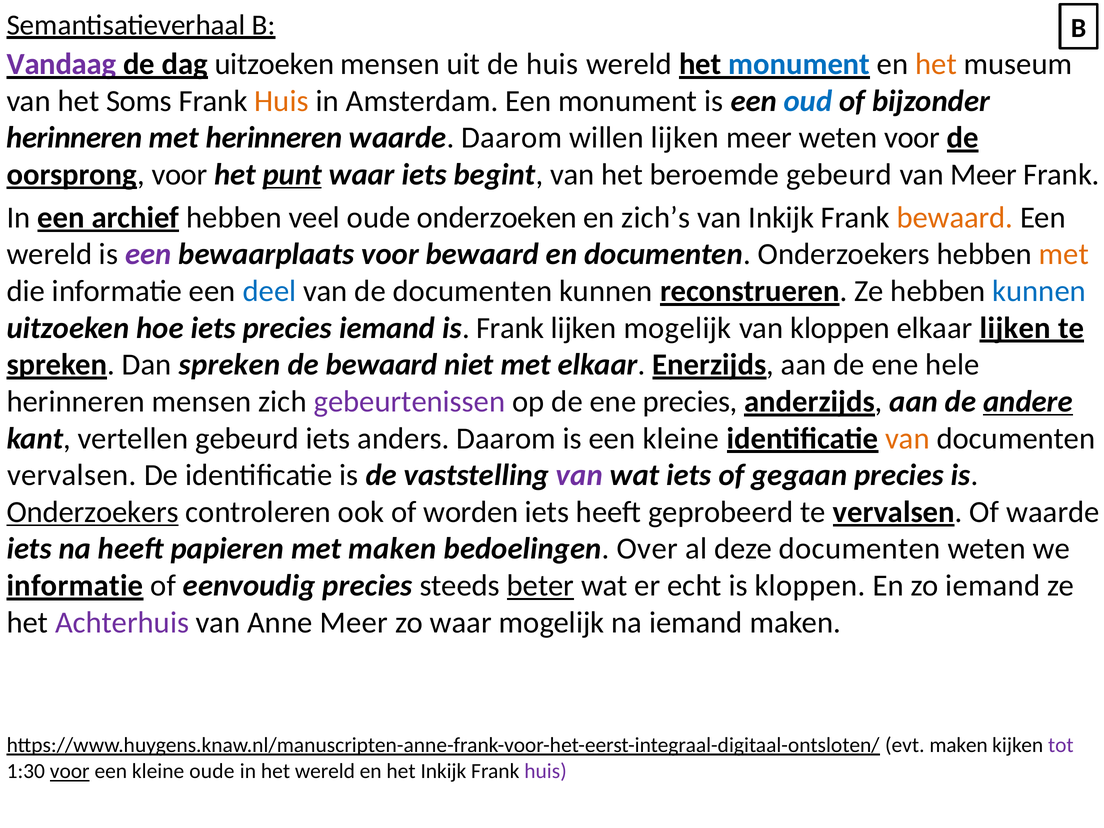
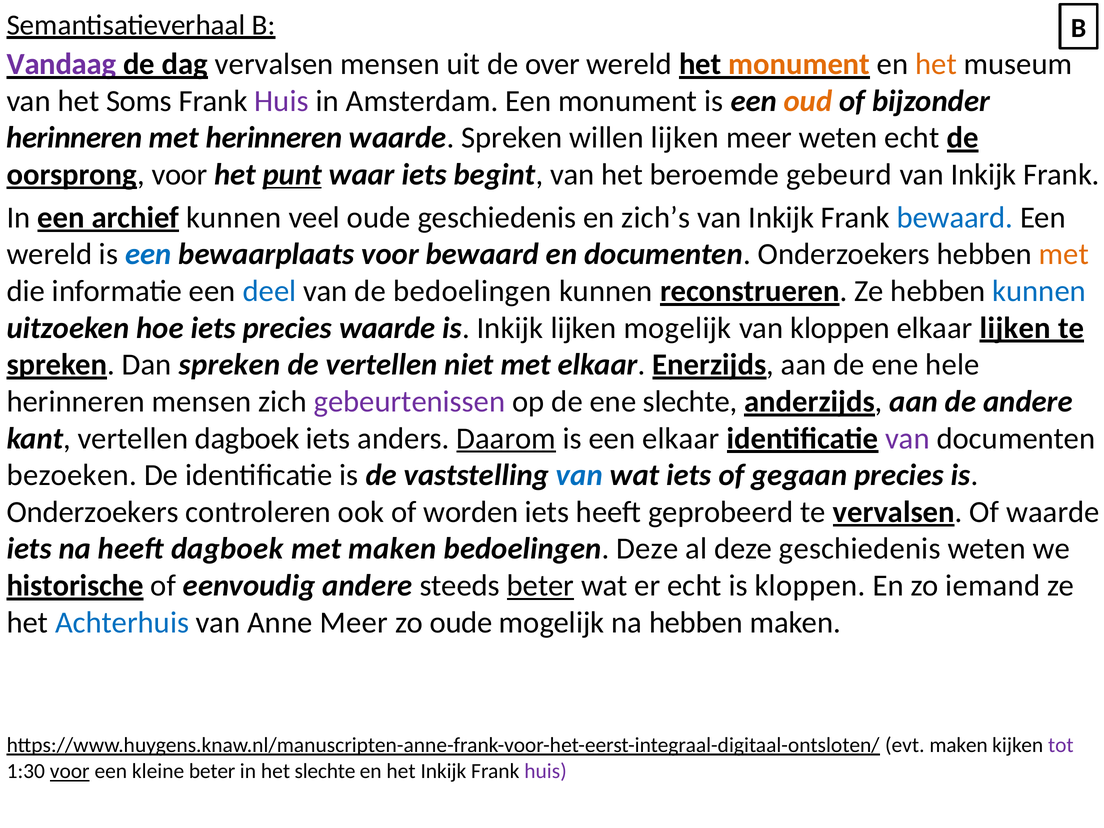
dag uitzoeken: uitzoeken -> vervalsen (274, 64)
de huis: huis -> over (553, 64)
monument colour: blue -> orange (799, 64)
Huis colour: orange -> purple (282, 101)
oud colour: blue -> orange (808, 101)
waarde Daarom: Daarom -> Spreken (512, 138)
weten voor: voor -> echt (912, 138)
Meer: Meer -> Inkijk (984, 175)
archief hebben: hebben -> kunnen (234, 218)
oude onderzoeken: onderzoeken -> geschiedenis (497, 218)
bewaard colour: orange -> blue (955, 218)
een colour: purple -> blue (148, 254)
de documenten: documenten -> bedoelingen (472, 291)
precies iemand: iemand -> waarde (387, 328)
is Frank: Frank -> Inkijk (510, 328)
de bewaard: bewaard -> vertellen (382, 365)
ene precies: precies -> slechte (690, 402)
andere underline: present -> none (1028, 402)
vertellen gebeurd: gebeurd -> dagboek (247, 438)
Daarom underline: none -> present (506, 438)
is een kleine: kleine -> elkaar (681, 438)
van colour: orange -> purple (907, 438)
vervalsen: vervalsen -> bezoeken (72, 475)
van colour: purple -> blue (579, 475)
Onderzoekers underline: present -> none (93, 512)
heeft papieren: papieren -> dagboek (227, 549)
bedoelingen Over: Over -> Deze (647, 549)
deze documenten: documenten -> geschiedenis (860, 549)
informatie: informatie -> historische (75, 586)
eenvoudig precies: precies -> andere (367, 586)
Achterhuis colour: purple -> blue (122, 623)
zo waar: waar -> oude (461, 623)
na iemand: iemand -> hebben (696, 623)
kleine oude: oude -> beter (212, 771)
het wereld: wereld -> slechte (325, 771)
